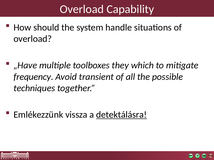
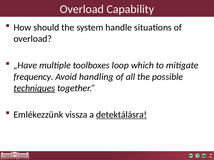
they: they -> loop (120, 66)
transient: transient -> handling (96, 77)
techniques underline: none -> present (34, 88)
